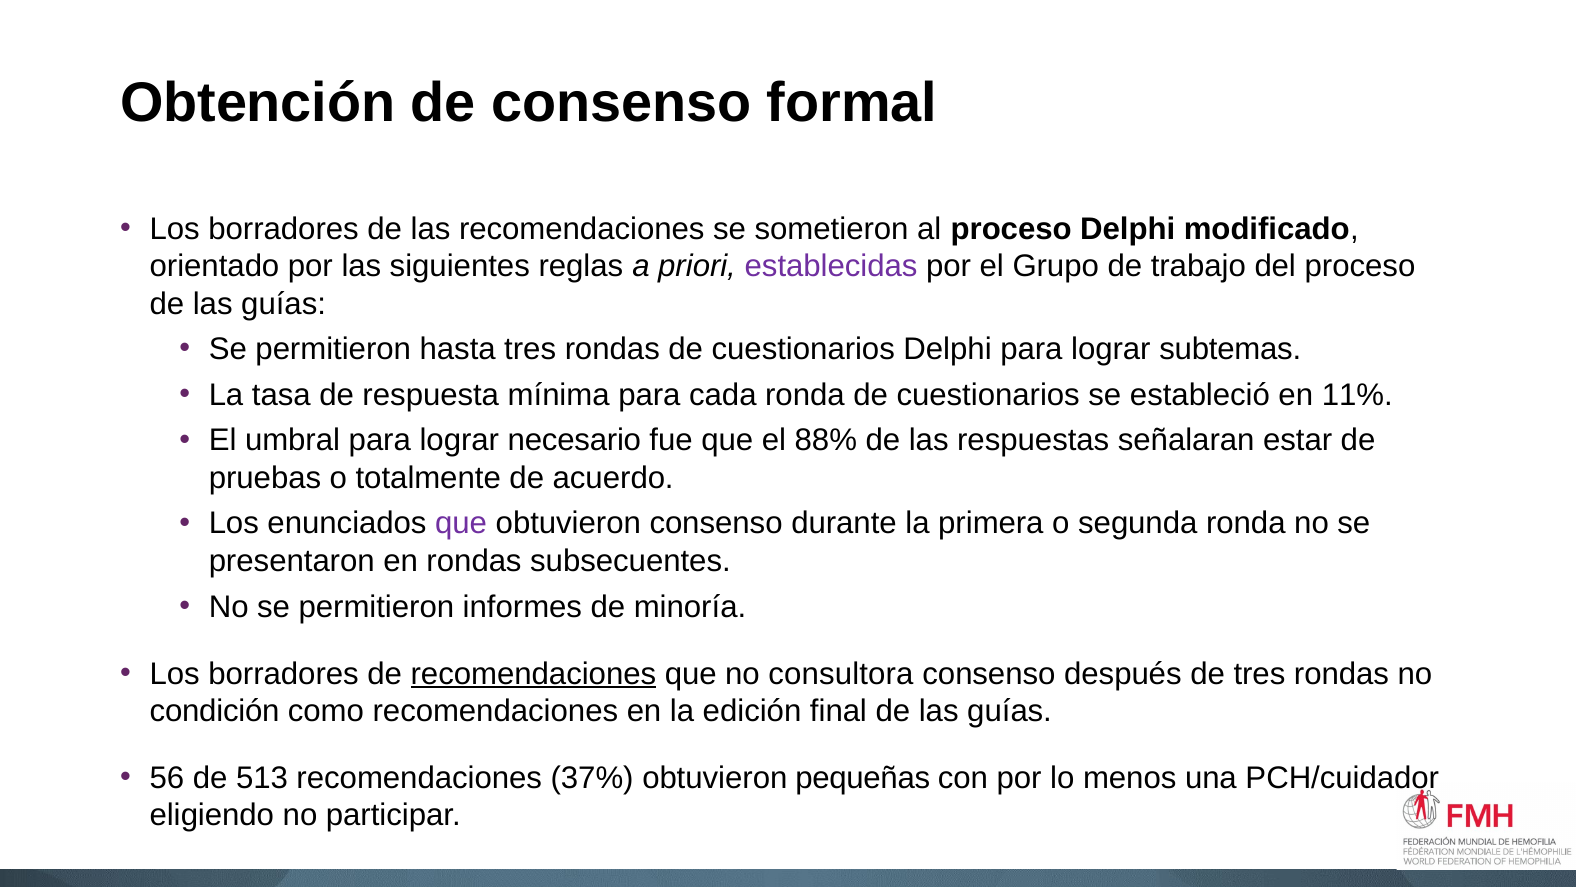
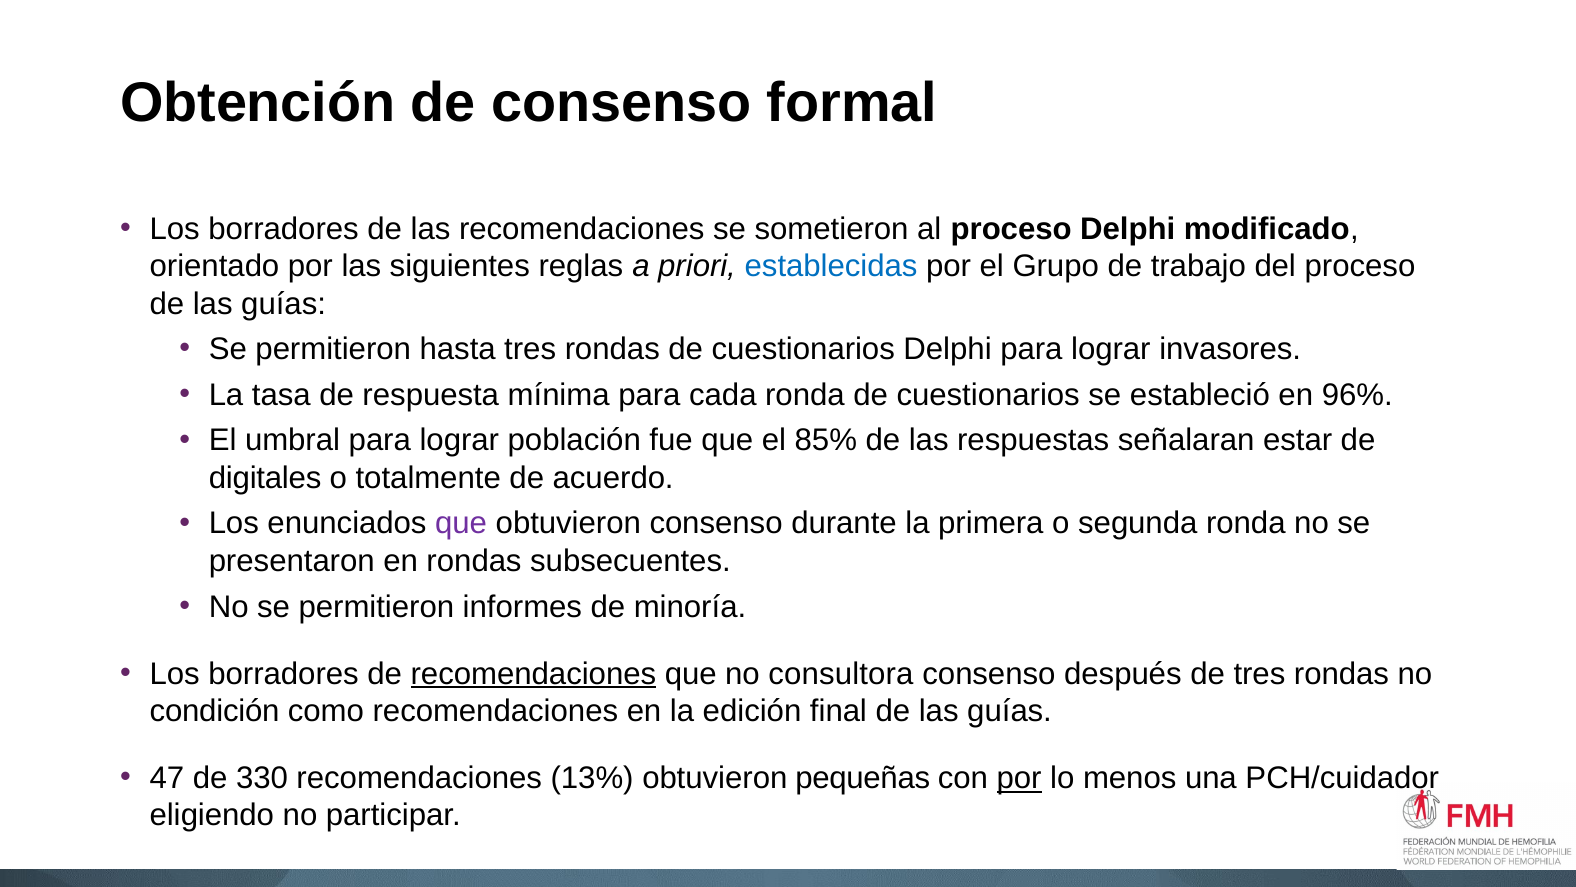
establecidas colour: purple -> blue (831, 266)
subtemas: subtemas -> invasores (1230, 349)
11%: 11% -> 96% (1357, 395)
necesario: necesario -> población (574, 440)
88%: 88% -> 85% (826, 440)
pruebas: pruebas -> digitales (265, 478)
56: 56 -> 47 (167, 778)
513: 513 -> 330 (262, 778)
37%: 37% -> 13% (592, 778)
por underline: none -> present (1019, 778)
